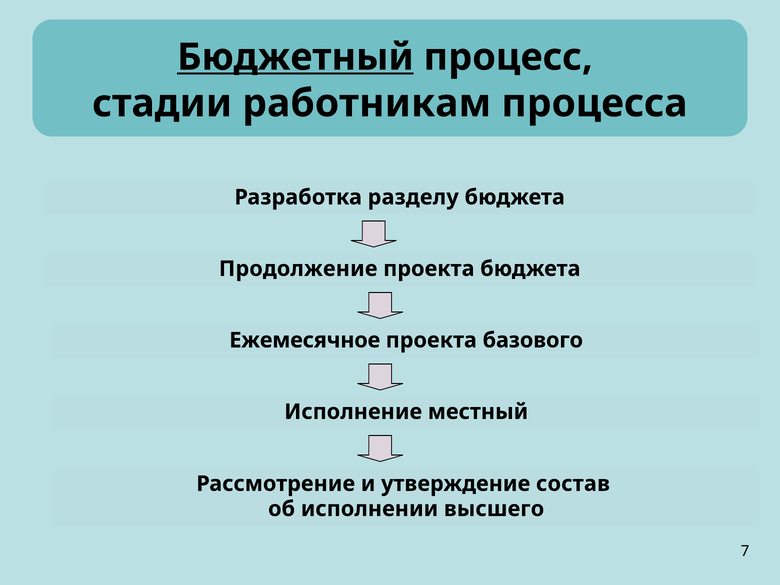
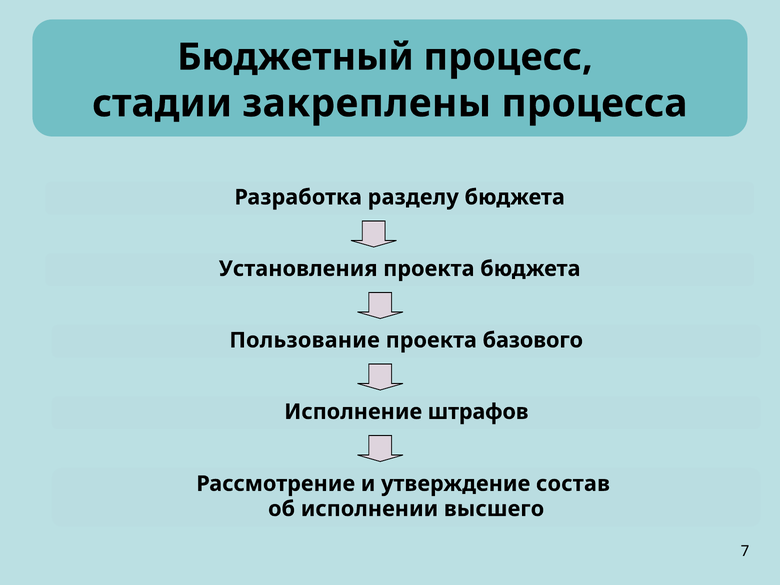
Бюджетный underline: present -> none (295, 57)
работникам: работникам -> закреплены (367, 103)
Продолжение: Продолжение -> Установления (298, 269)
Ежемесячное: Ежемесячное -> Пользование (305, 340)
местный: местный -> штрафов (478, 412)
